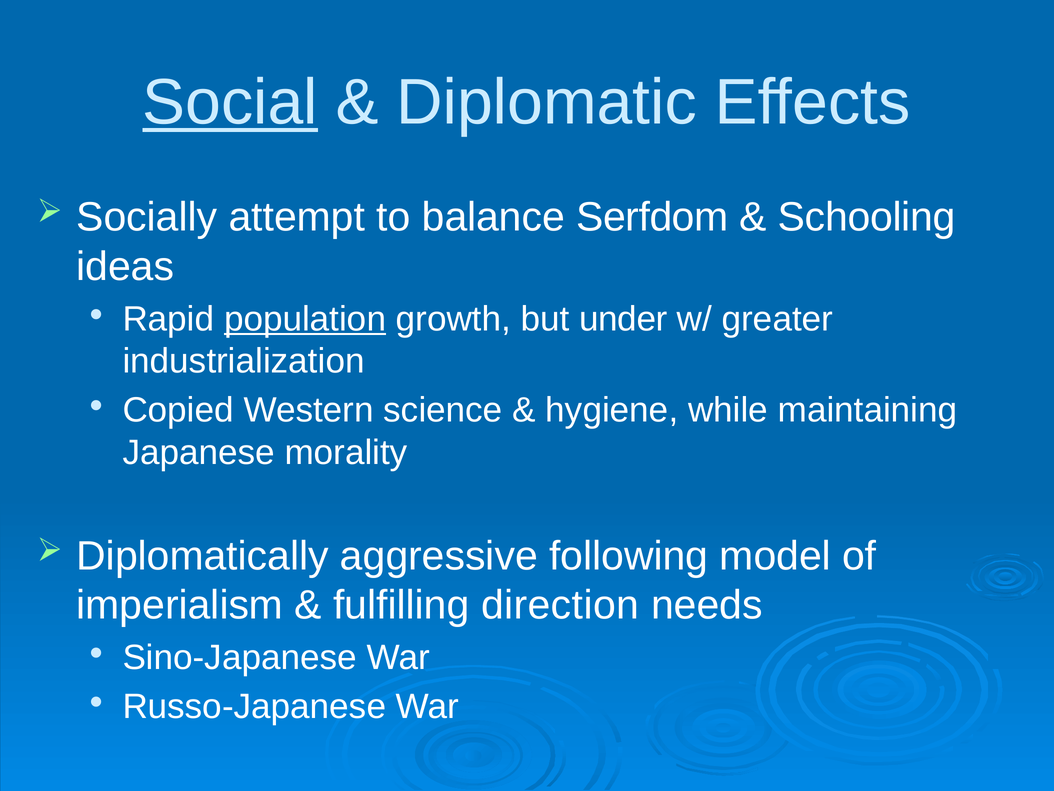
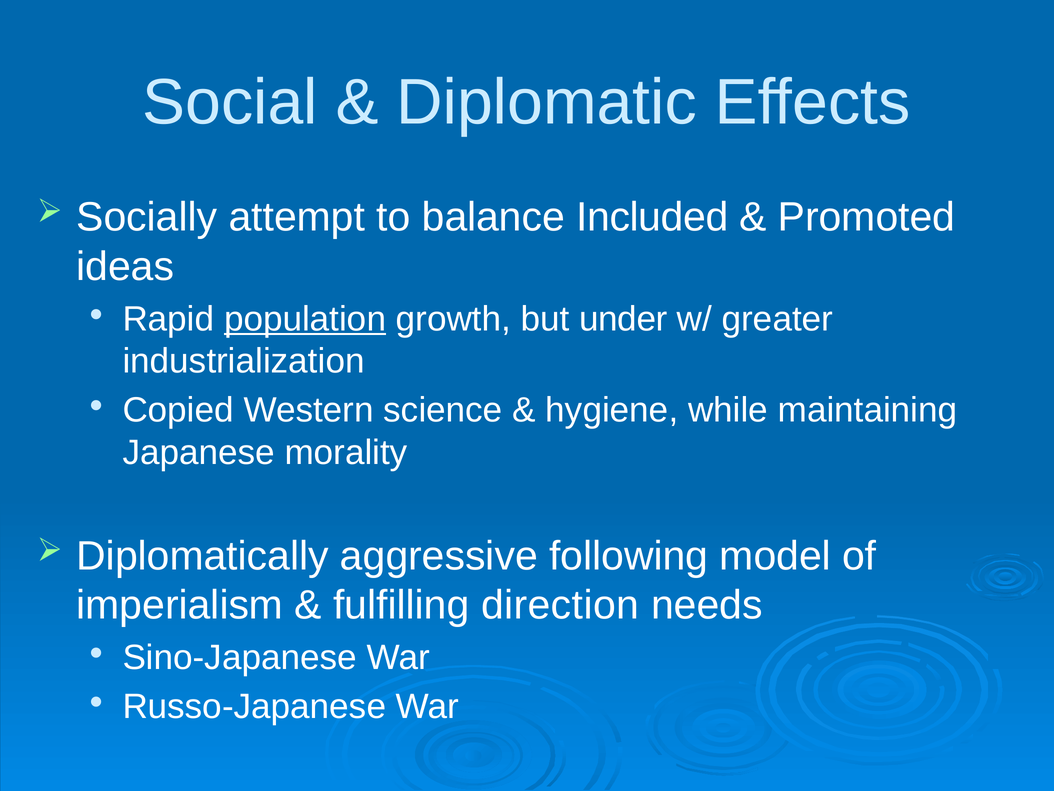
Social underline: present -> none (230, 102)
Serfdom: Serfdom -> Included (652, 217)
Schooling: Schooling -> Promoted (867, 217)
